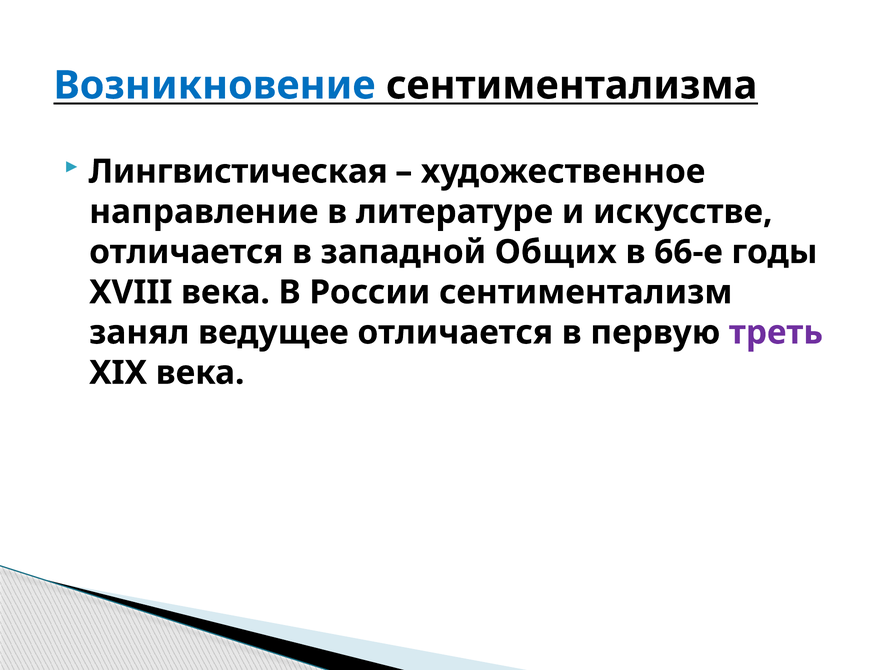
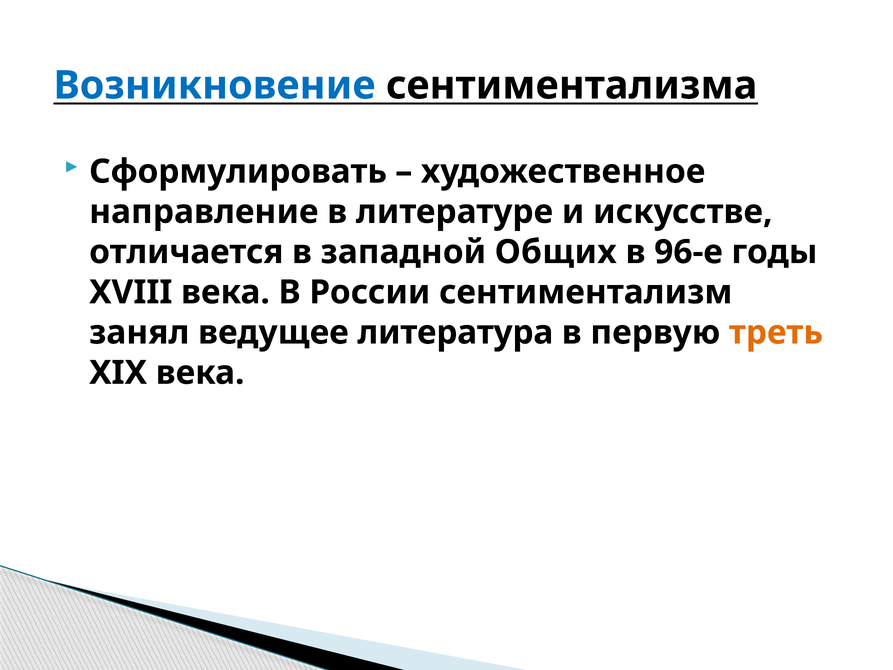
Лингвистическая: Лингвистическая -> Сформулировать (238, 172)
66-е: 66-е -> 96-е (688, 252)
ведущее отличается: отличается -> литература (455, 332)
треть colour: purple -> orange (776, 332)
